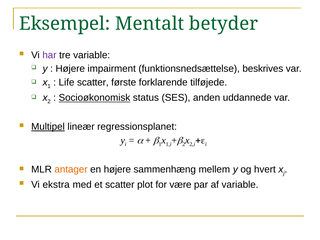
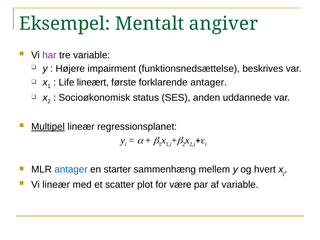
betyder: betyder -> angiver (224, 24)
Life scatter: scatter -> lineært (93, 82)
forklarende tilføjede: tilføjede -> antager (209, 82)
Socioøkonomisk underline: present -> none (94, 98)
antager colour: orange -> blue (71, 169)
en højere: højere -> starter (117, 169)
Vi ekstra: ekstra -> lineær (56, 185)
